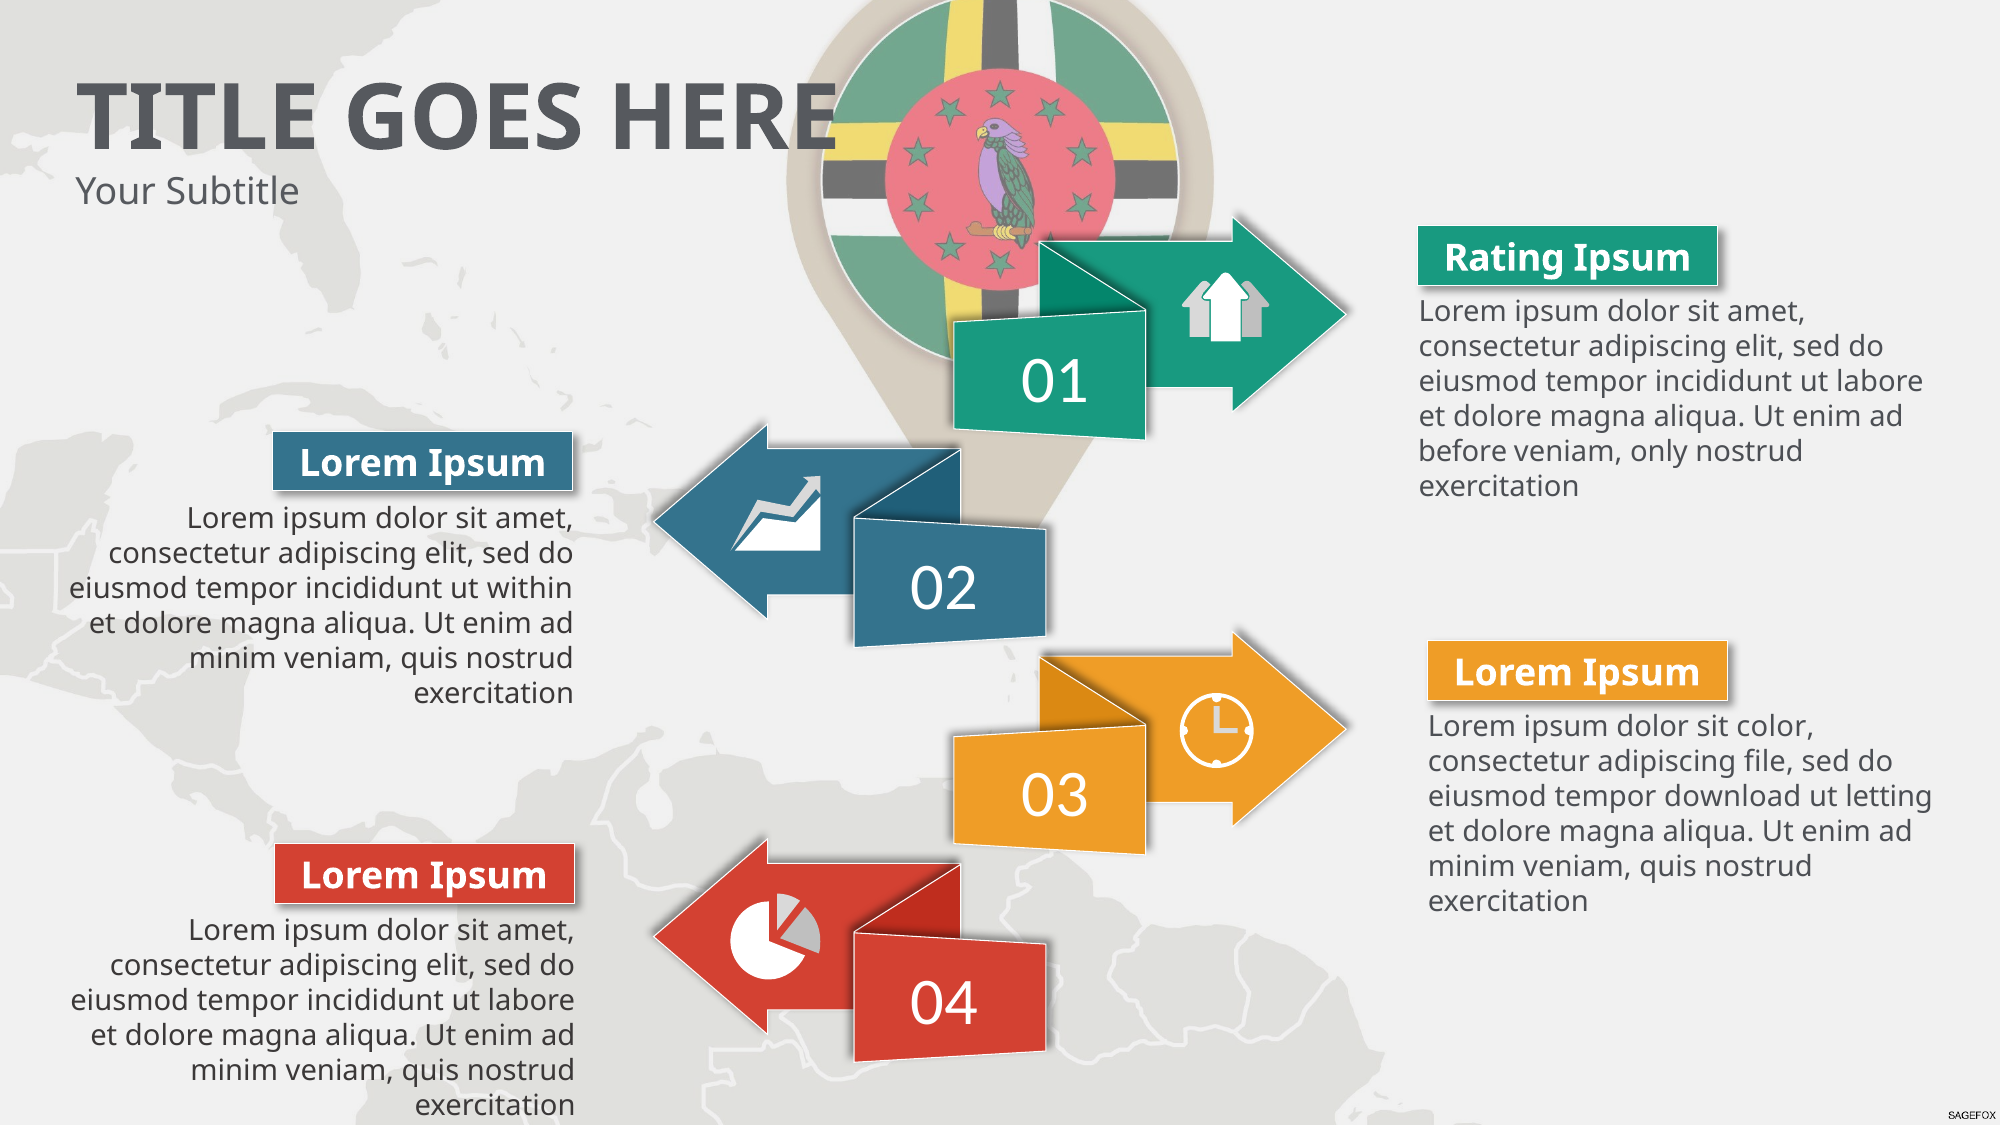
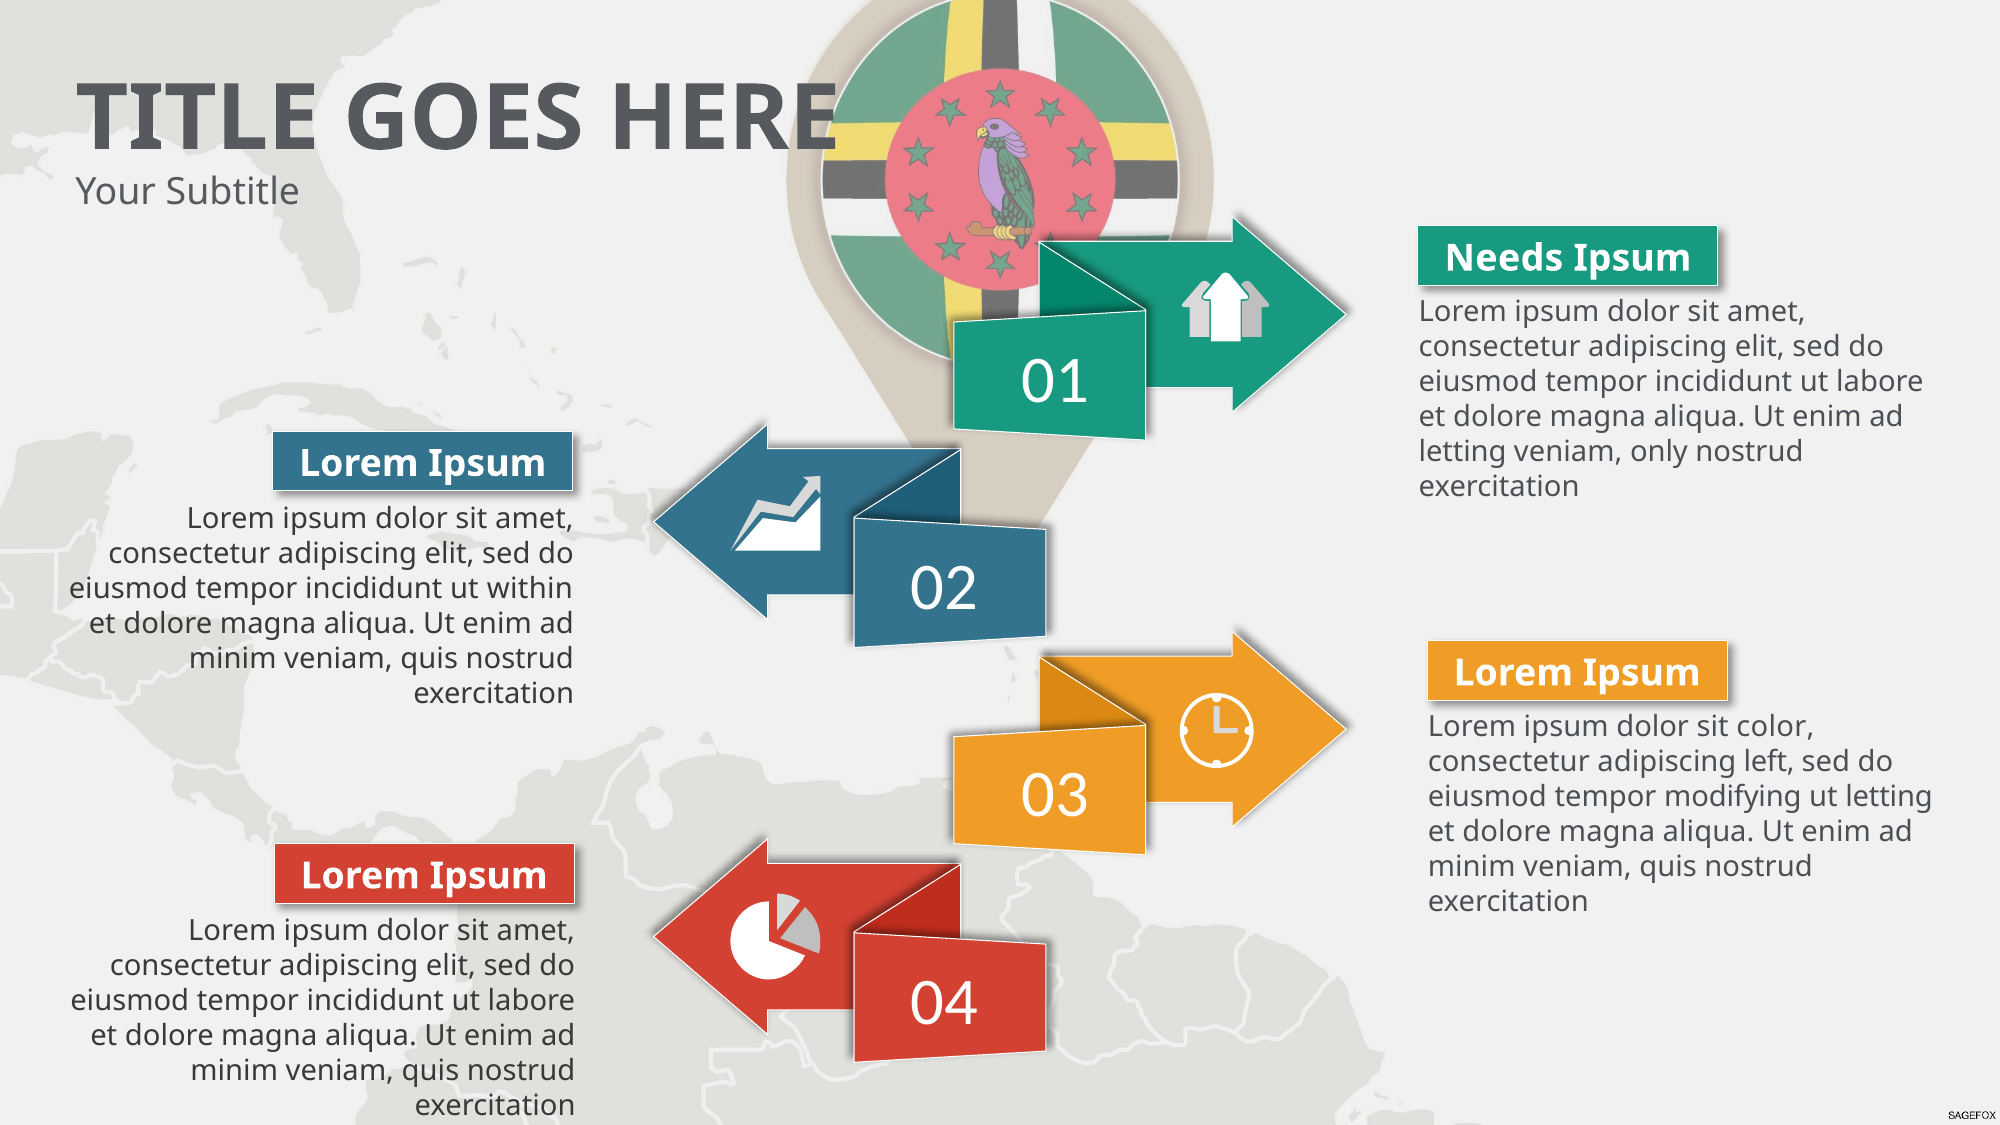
Rating: Rating -> Needs (1504, 258)
before: before -> letting (1463, 452)
file: file -> left (1769, 762)
download: download -> modifying (1733, 797)
